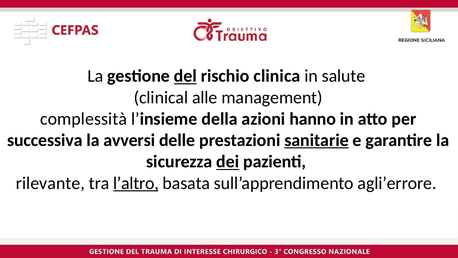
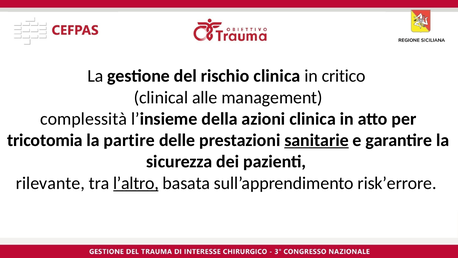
del underline: present -> none (185, 76)
salute: salute -> critico (344, 76)
azioni hanno: hanno -> clinica (313, 119)
successiva: successiva -> tricotomia (45, 140)
avversi: avversi -> partire (129, 140)
dei underline: present -> none (228, 161)
agli’errore: agli’errore -> risk’errore (397, 183)
